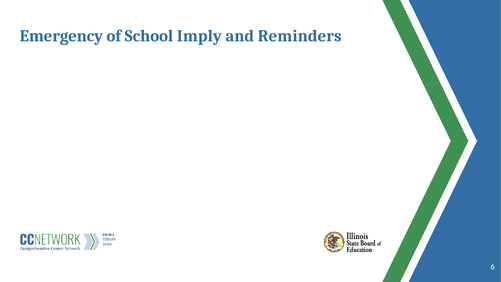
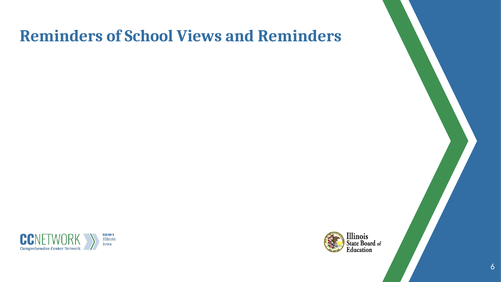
Emergency: Emergency -> Reminders (61, 36)
Imply: Imply -> Views (199, 36)
